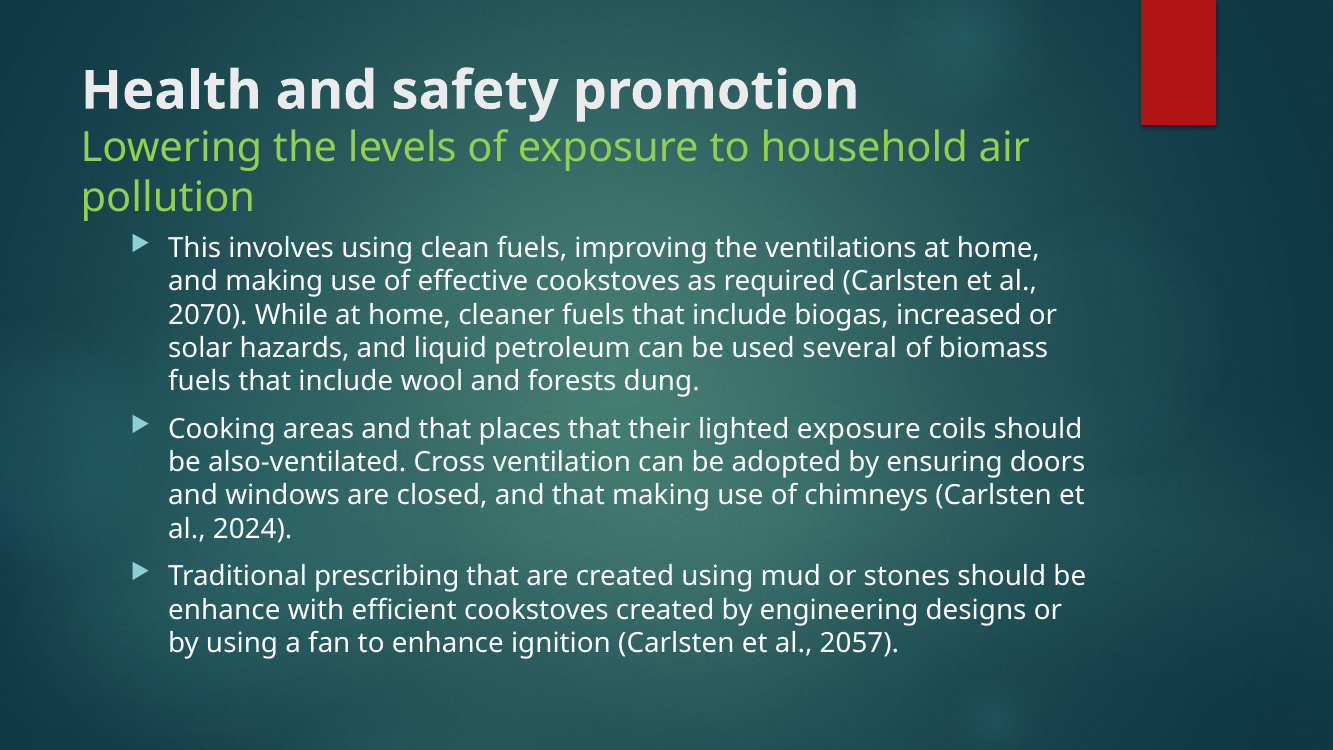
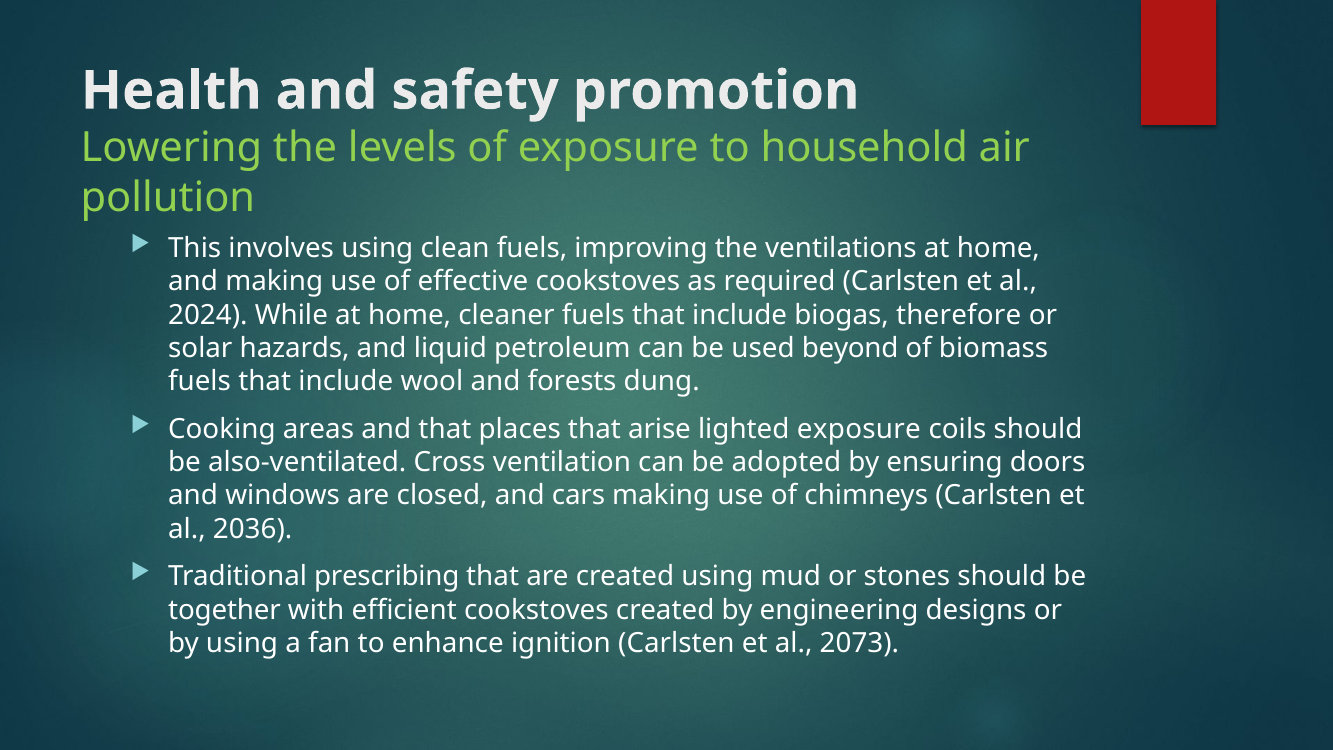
2070: 2070 -> 2024 (208, 315)
increased: increased -> therefore (959, 315)
several: several -> beyond (850, 348)
their: their -> arise (660, 429)
closed and that: that -> cars (578, 496)
2024: 2024 -> 2036 (253, 529)
enhance: enhance -> together (225, 610)
2057: 2057 -> 2073 (859, 643)
